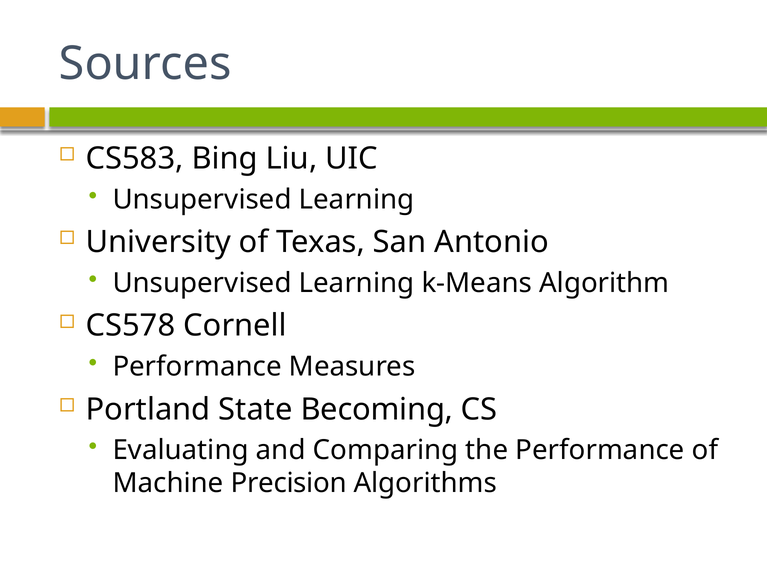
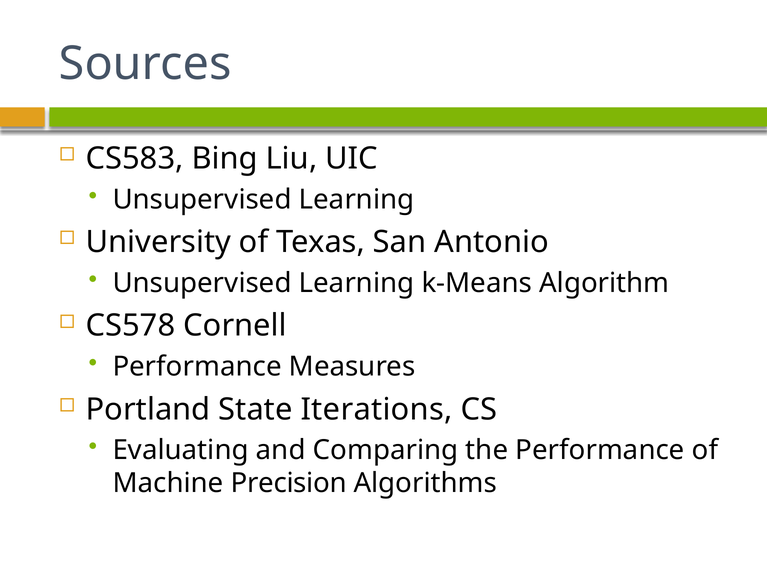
Becoming: Becoming -> Iterations (377, 410)
